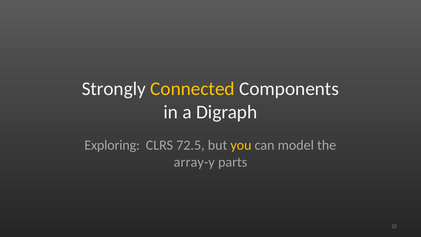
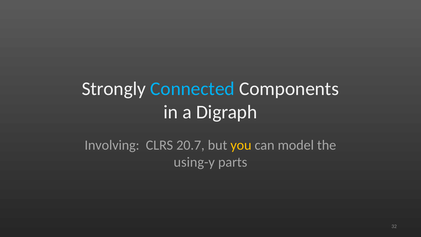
Connected colour: yellow -> light blue (193, 89)
Exploring: Exploring -> Involving (112, 145)
72.5: 72.5 -> 20.7 (190, 145)
array-y: array-y -> using-y (194, 162)
